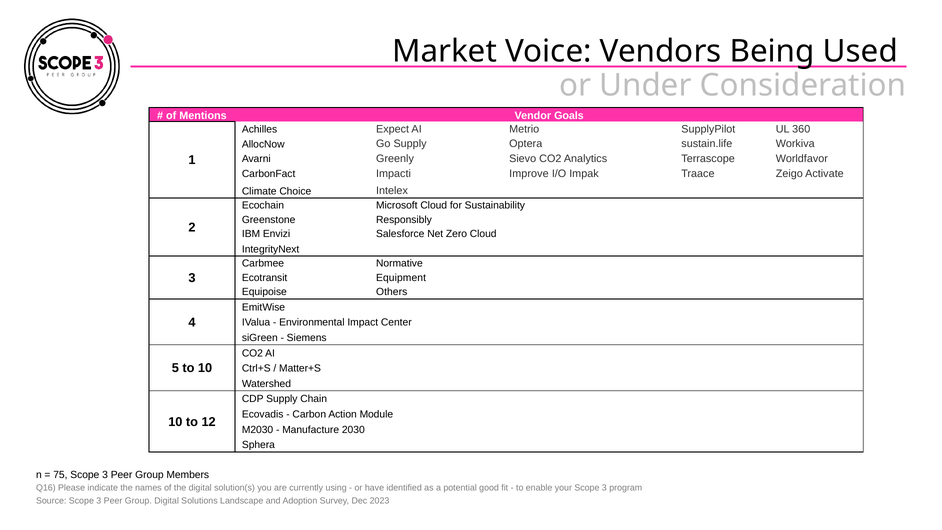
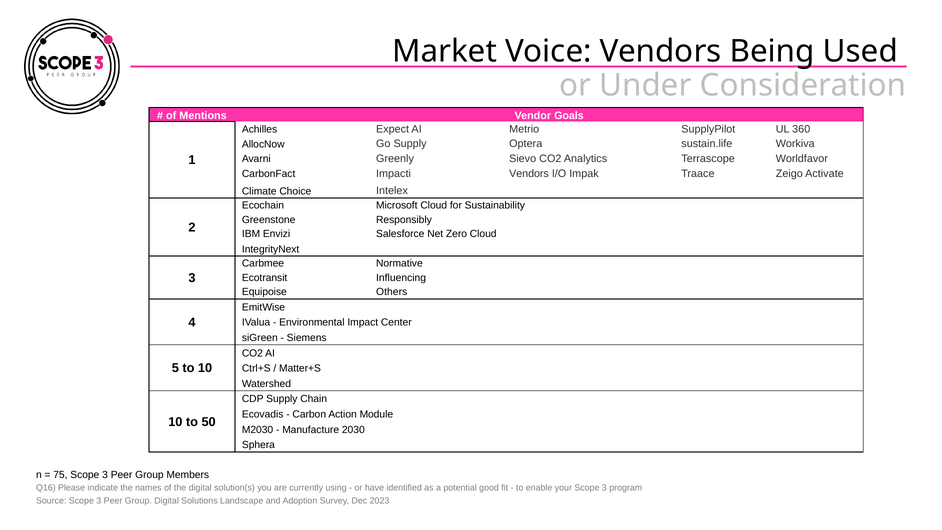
Impacti Improve: Improve -> Vendors (529, 173)
Equipment: Equipment -> Influencing (401, 278)
12: 12 -> 50 (209, 422)
